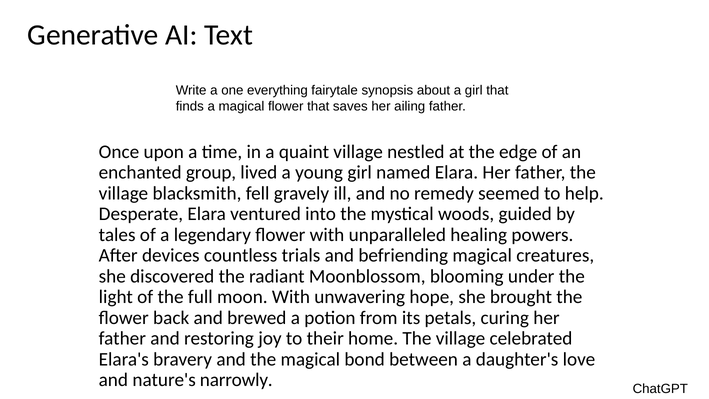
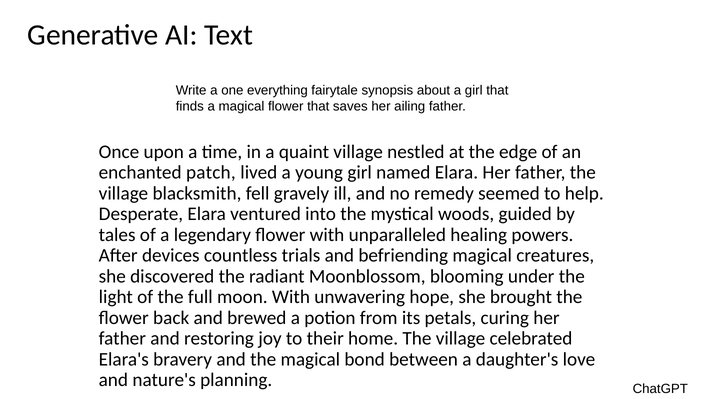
group: group -> patch (211, 173)
narrowly: narrowly -> planning (236, 380)
